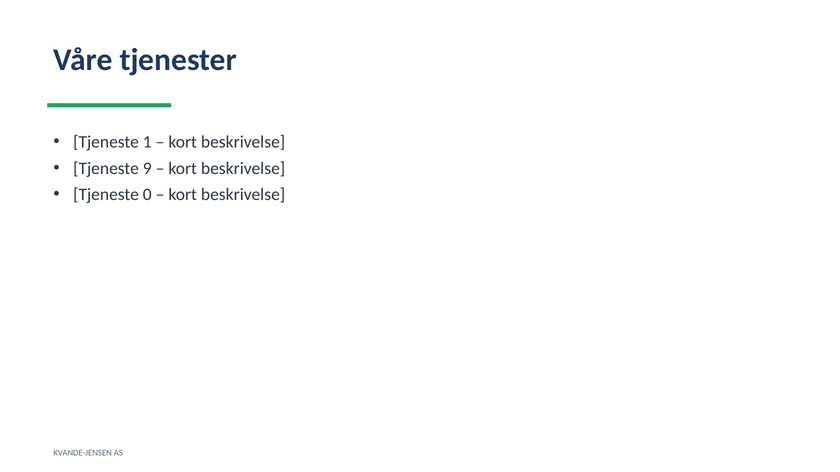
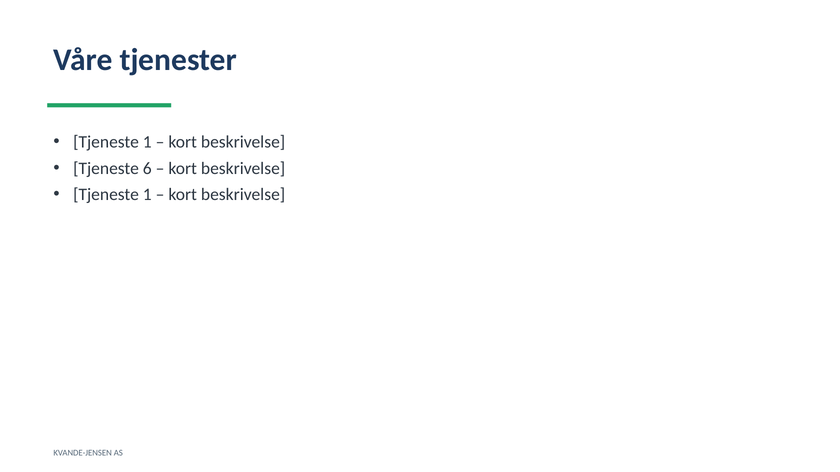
9: 9 -> 6 (147, 169)
0: 0 -> 1 (147, 195)
